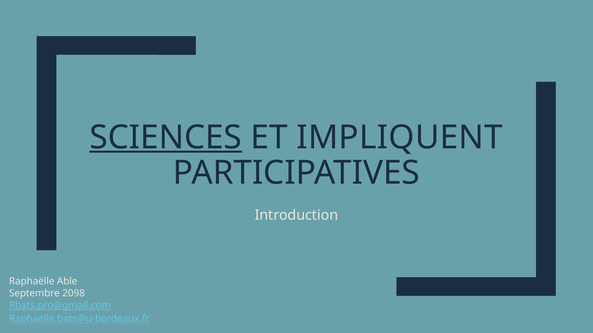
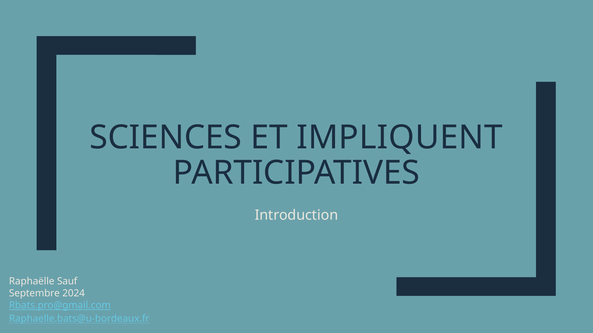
SCIENCES underline: present -> none (166, 138)
Able: Able -> Sauf (67, 282)
2098: 2098 -> 2024 (74, 294)
